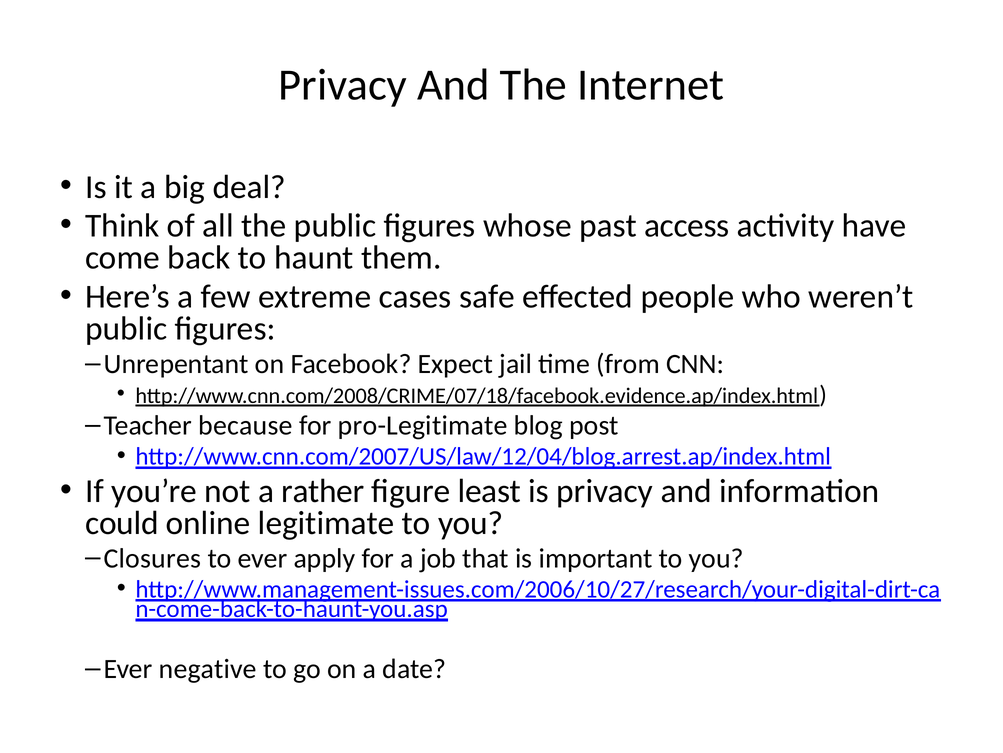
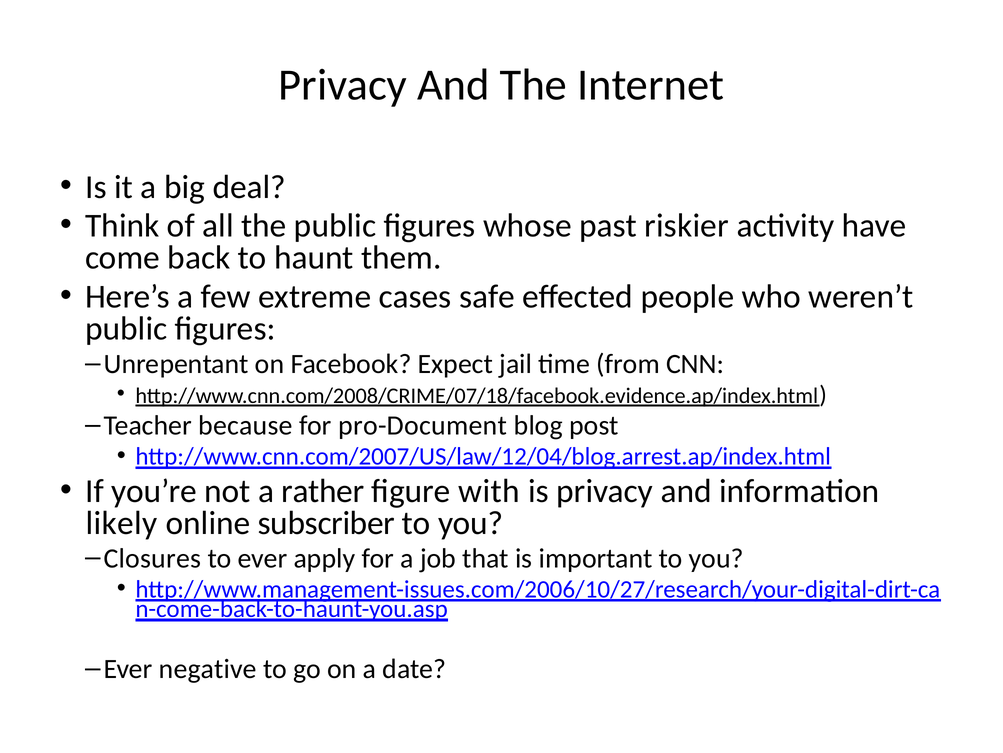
access: access -> riskier (687, 226)
pro-Legitimate: pro-Legitimate -> pro-Document (423, 425)
least: least -> with (489, 491)
could: could -> likely (122, 523)
legitimate: legitimate -> subscriber (326, 523)
